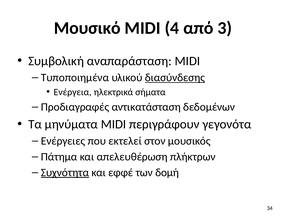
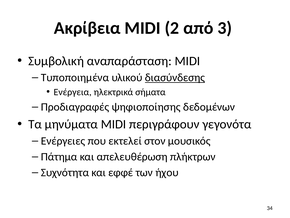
Μουσικό: Μουσικό -> Ακρίβεια (87, 28)
4: 4 -> 2 (172, 28)
αντικατάσταση: αντικατάσταση -> ψηφιοποίησης (146, 107)
Συχνότητα underline: present -> none (65, 172)
δομή: δομή -> ήχου (167, 172)
